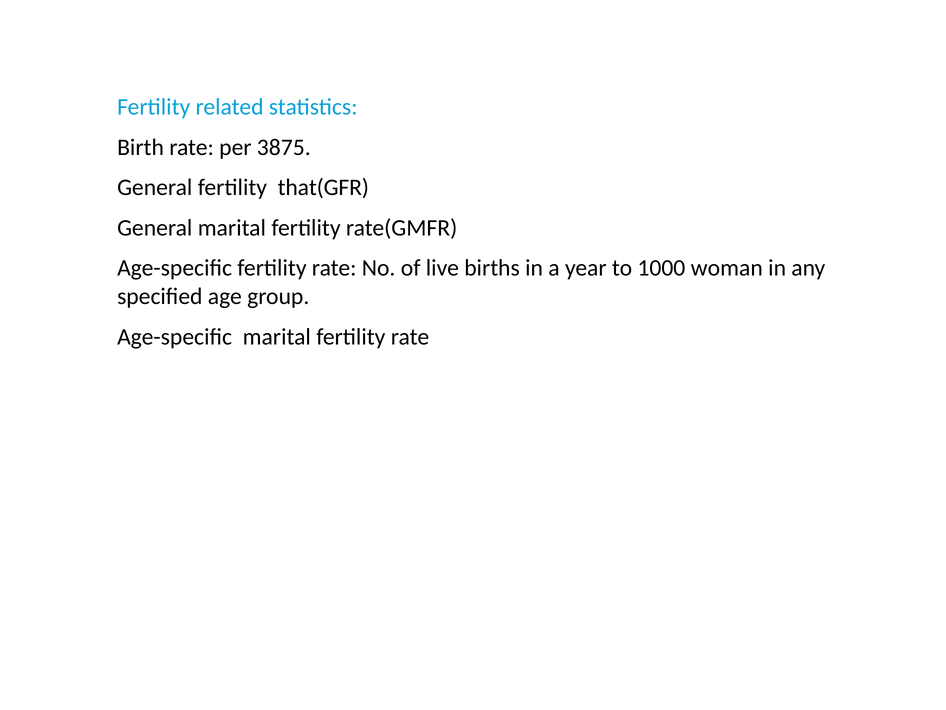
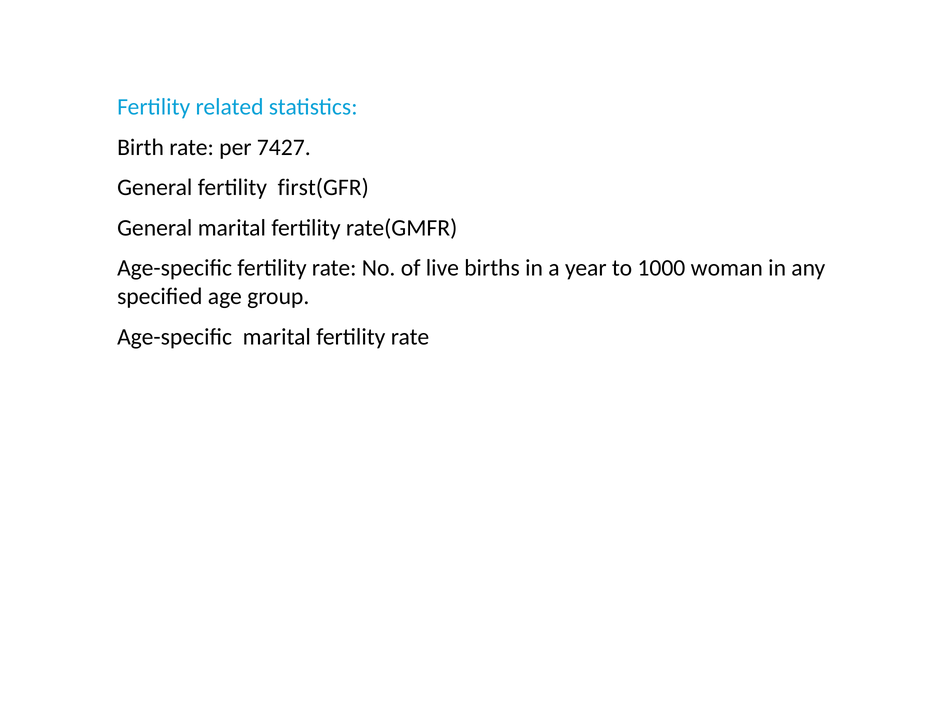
3875: 3875 -> 7427 (284, 147)
that(GFR: that(GFR -> first(GFR (323, 187)
